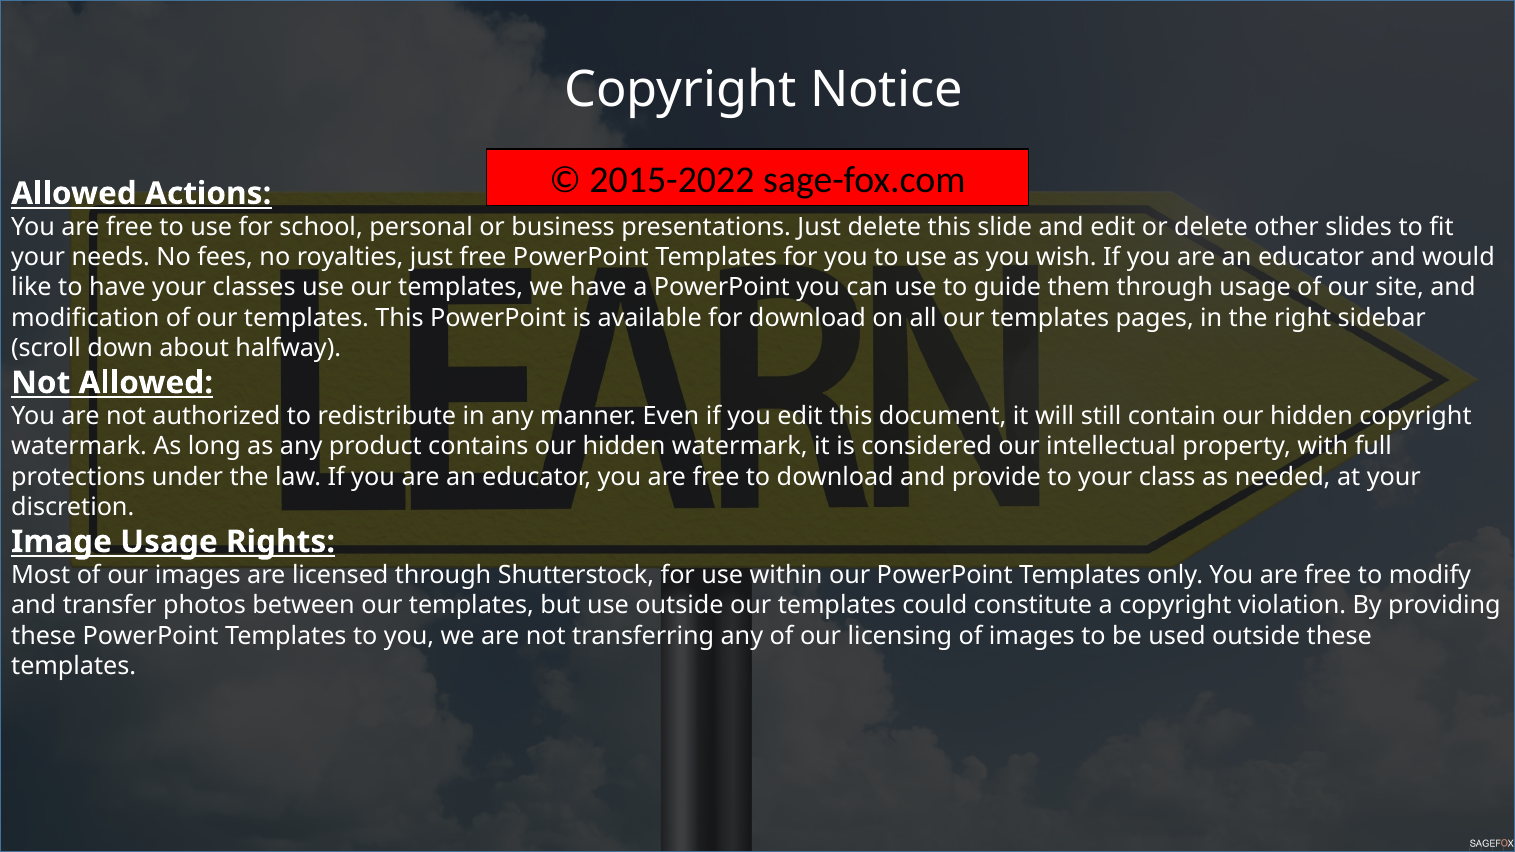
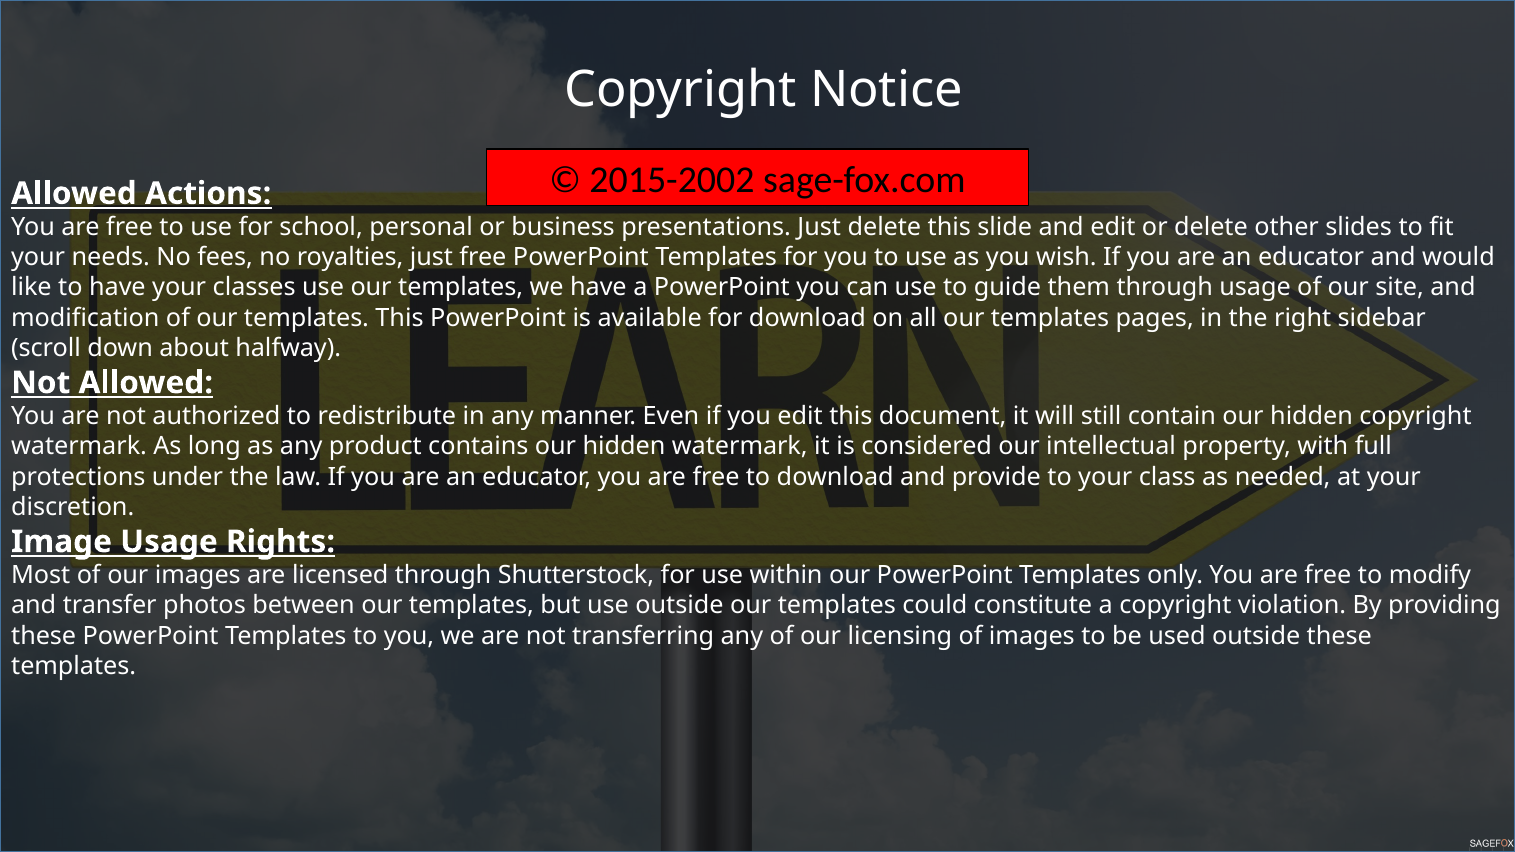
2015-2022: 2015-2022 -> 2015-2002 (672, 180)
